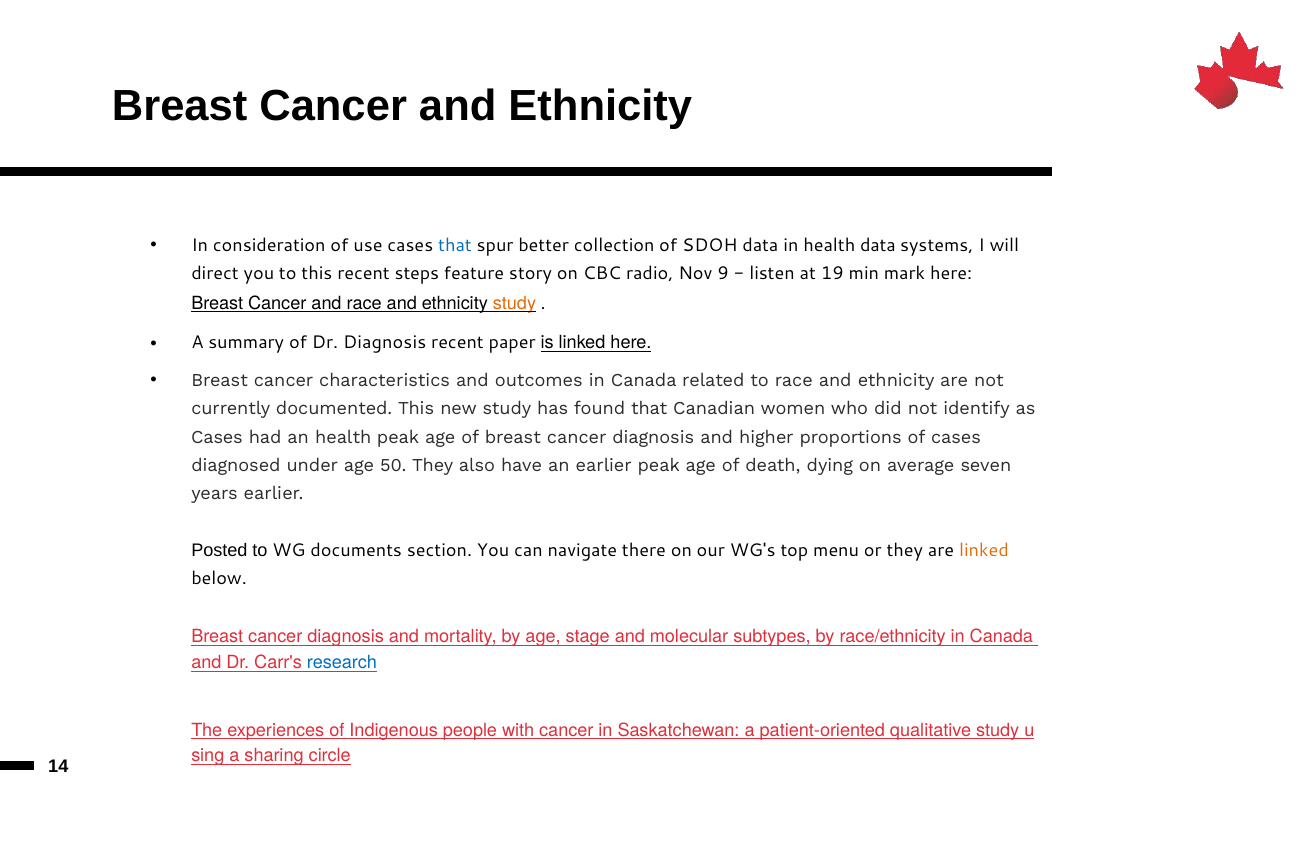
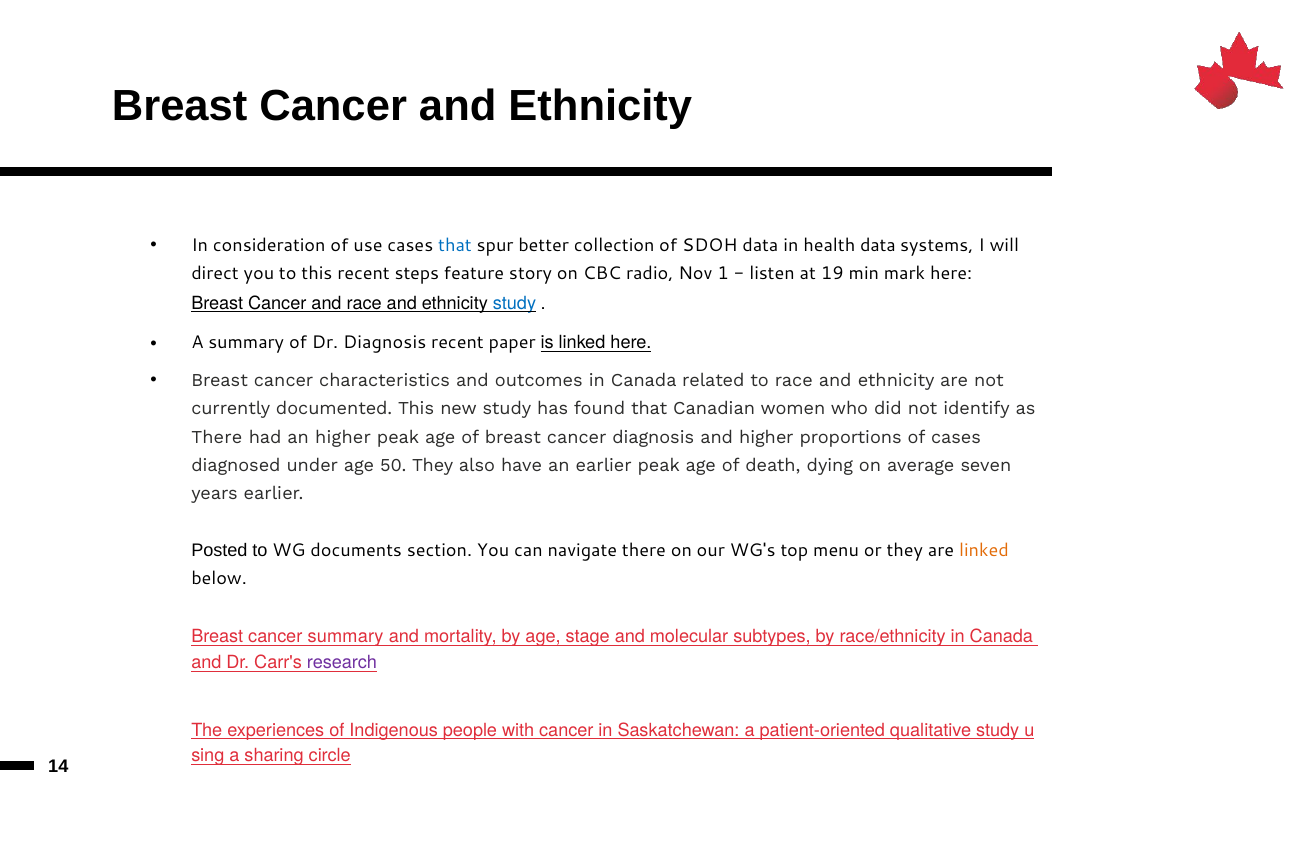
9: 9 -> 1 (723, 274)
study colour: orange -> blue (514, 303)
Cases: Cases -> There (217, 437)
an health: health -> higher (343, 437)
diagnosis: diagnosis -> summary (345, 637)
research colour: blue -> purple (342, 663)
